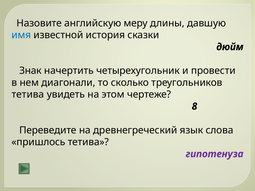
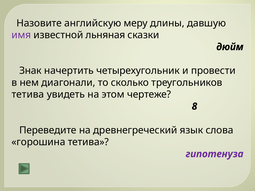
имя colour: blue -> purple (21, 35)
история: история -> льняная (105, 35)
пришлось: пришлось -> горошина (38, 142)
